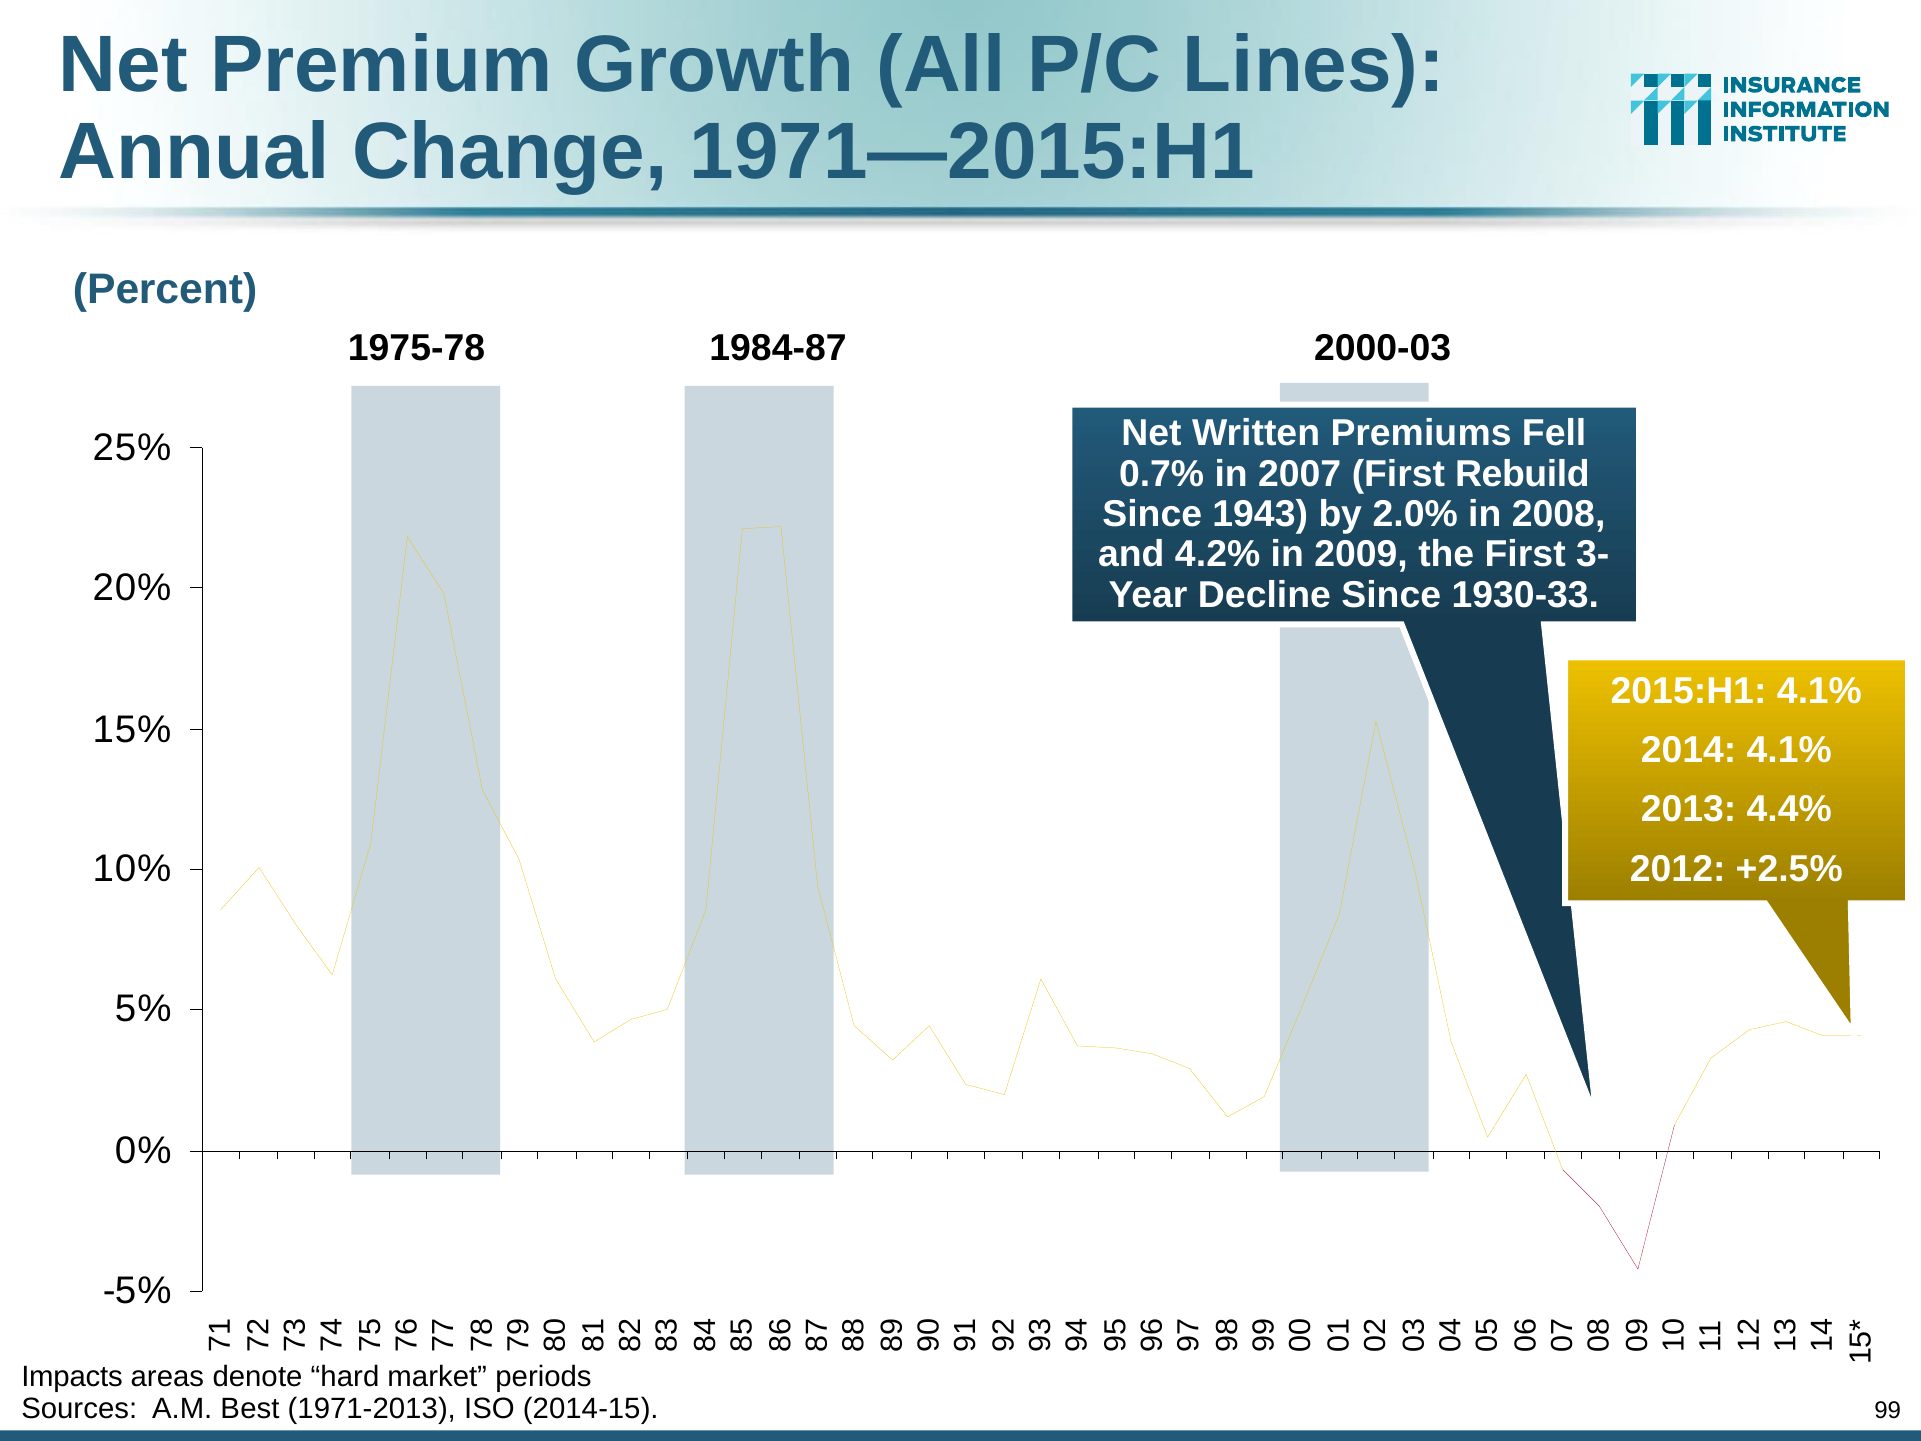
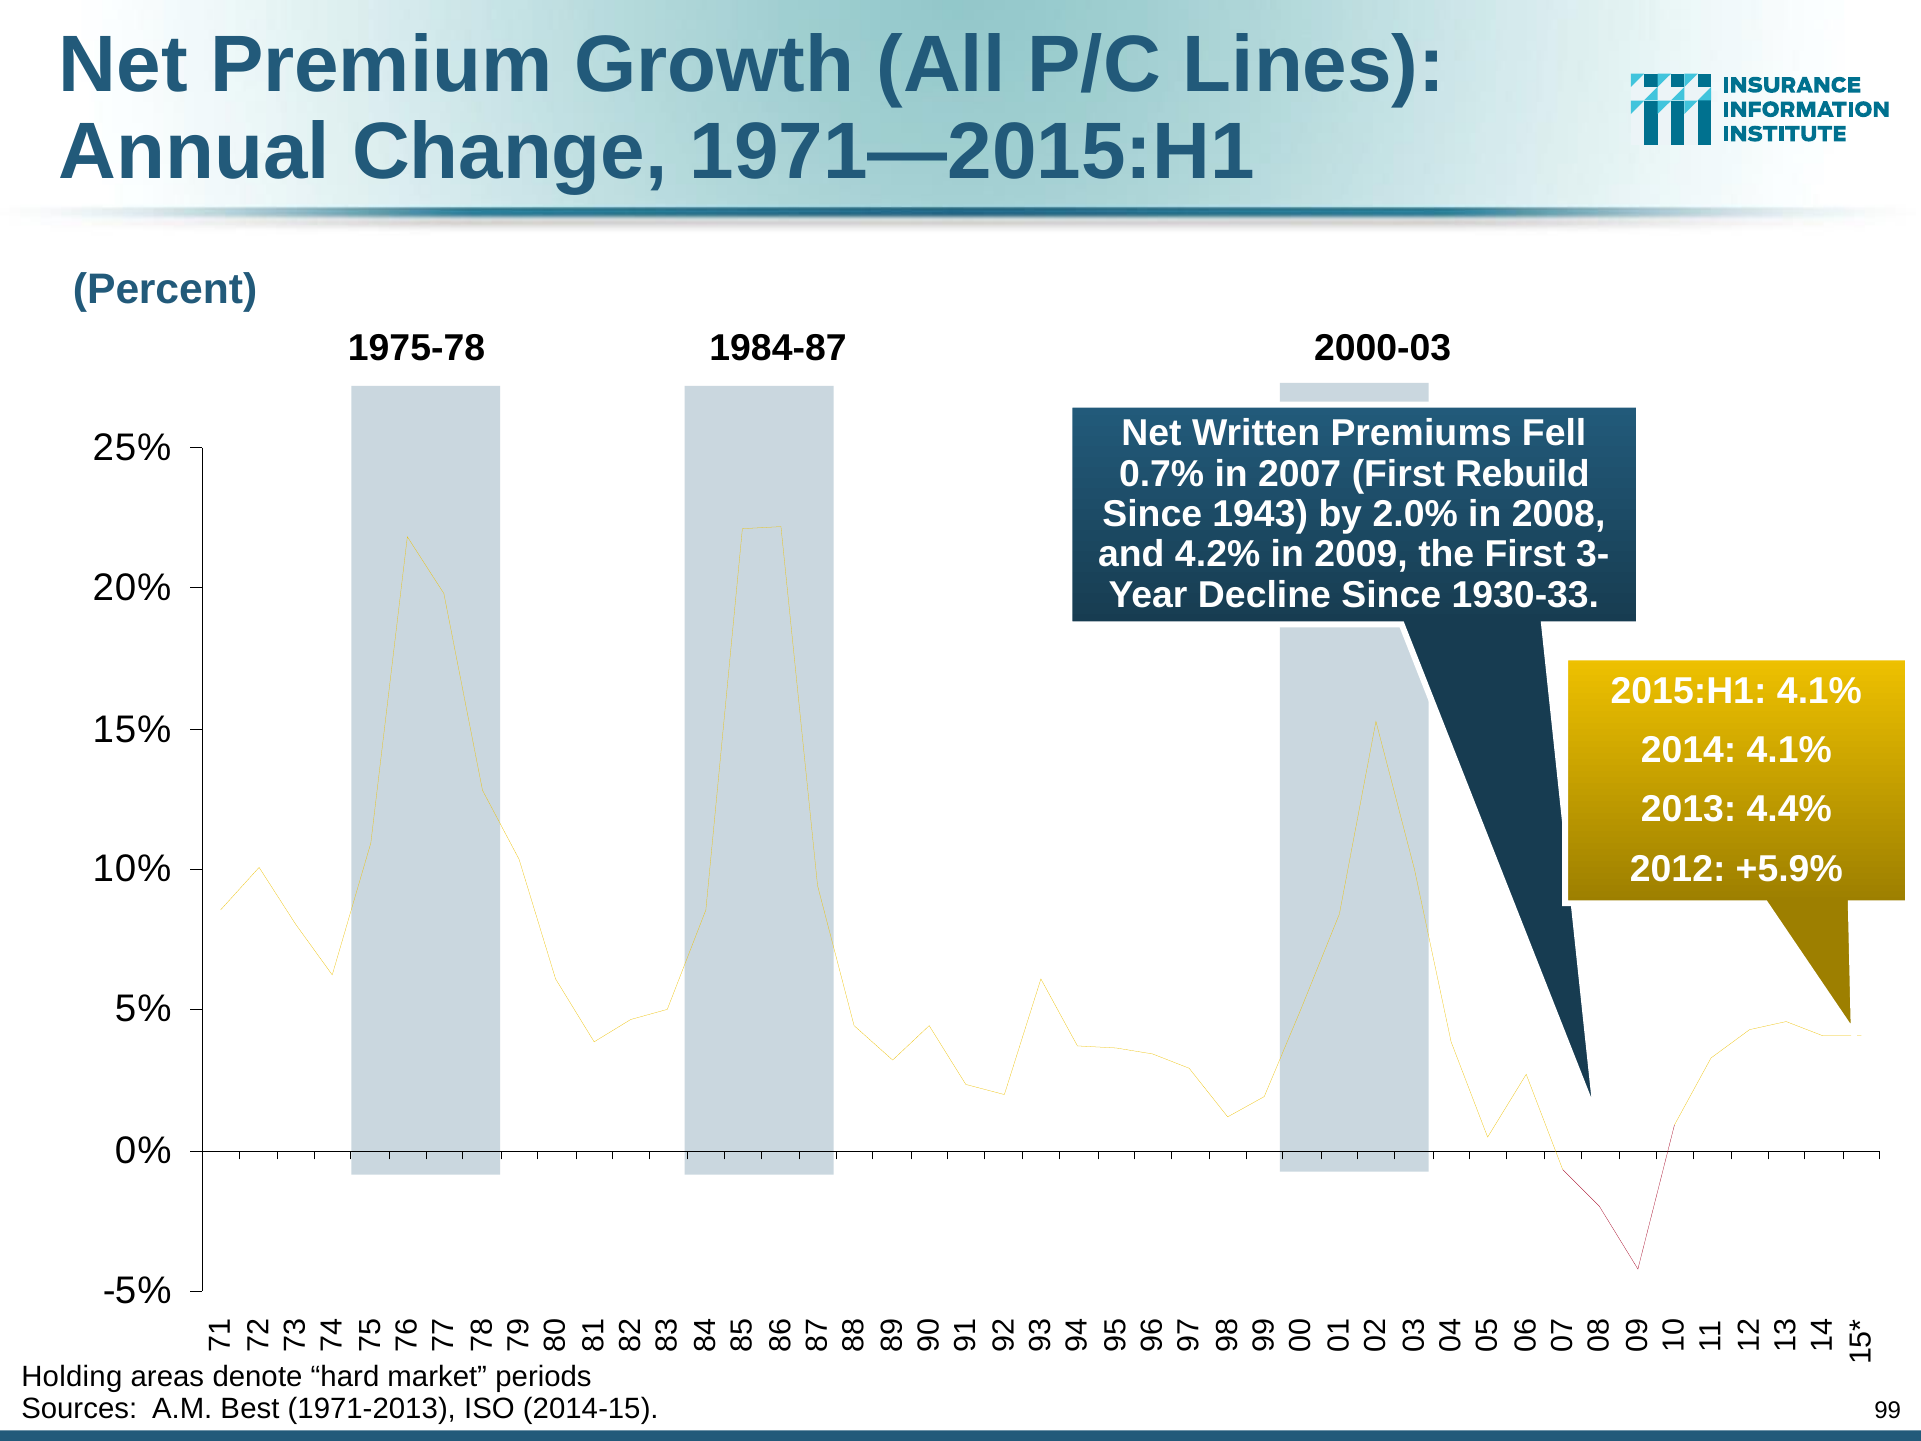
+2.5%: +2.5% -> +5.9% (1789, 869)
Impacts: Impacts -> Holding (72, 1377)
